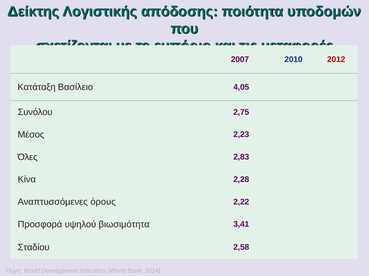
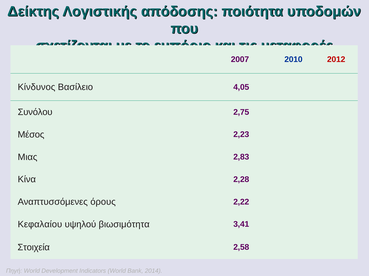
Κατάταξη: Κατάταξη -> Κίνδυνος (37, 87)
Όλες: Όλες -> Μιας (28, 157)
Προσφορά: Προσφορά -> Κεφαλαίου (40, 225)
Σταδίου: Σταδίου -> Στοιχεία (34, 248)
